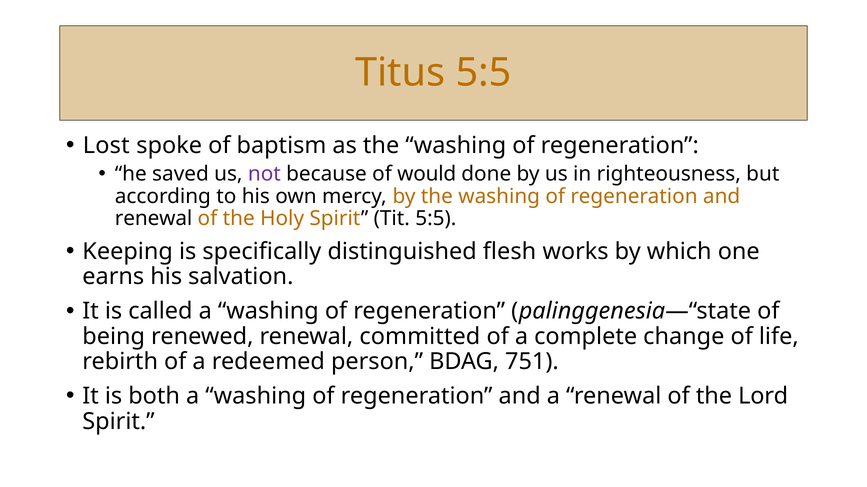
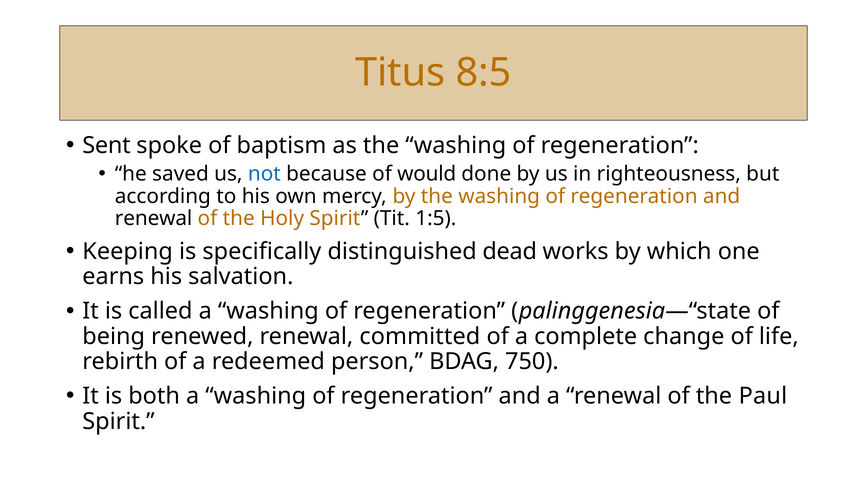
Titus 5:5: 5:5 -> 8:5 (484, 73)
Lost: Lost -> Sent (106, 146)
not colour: purple -> blue (264, 174)
Tit 5:5: 5:5 -> 1:5 (436, 219)
flesh: flesh -> dead (510, 252)
751: 751 -> 750 (532, 362)
Lord: Lord -> Paul (763, 397)
